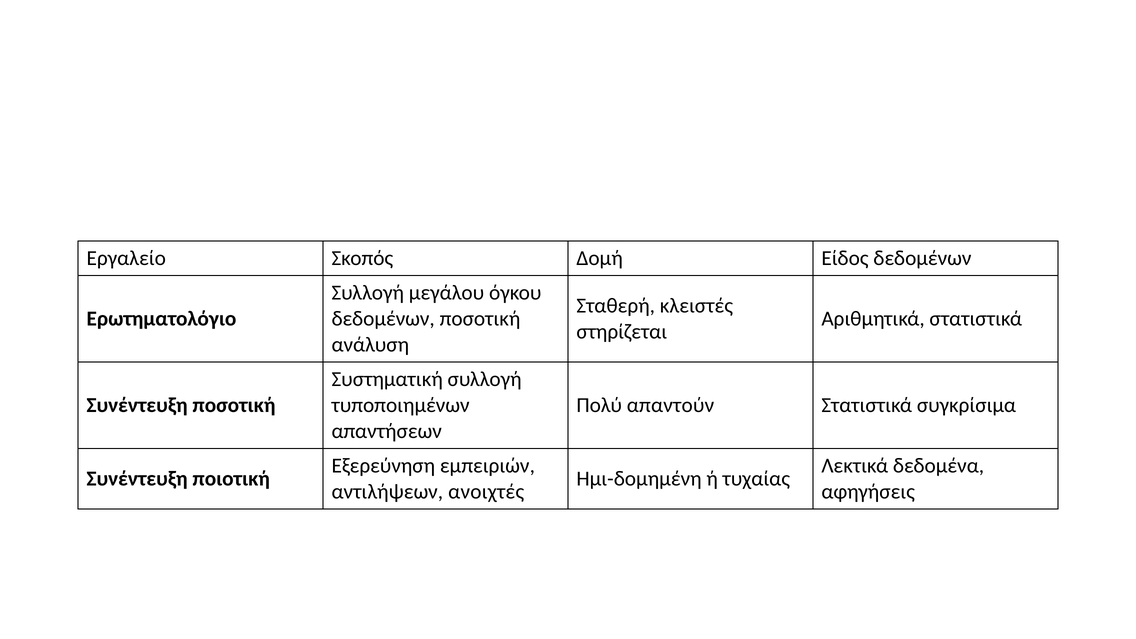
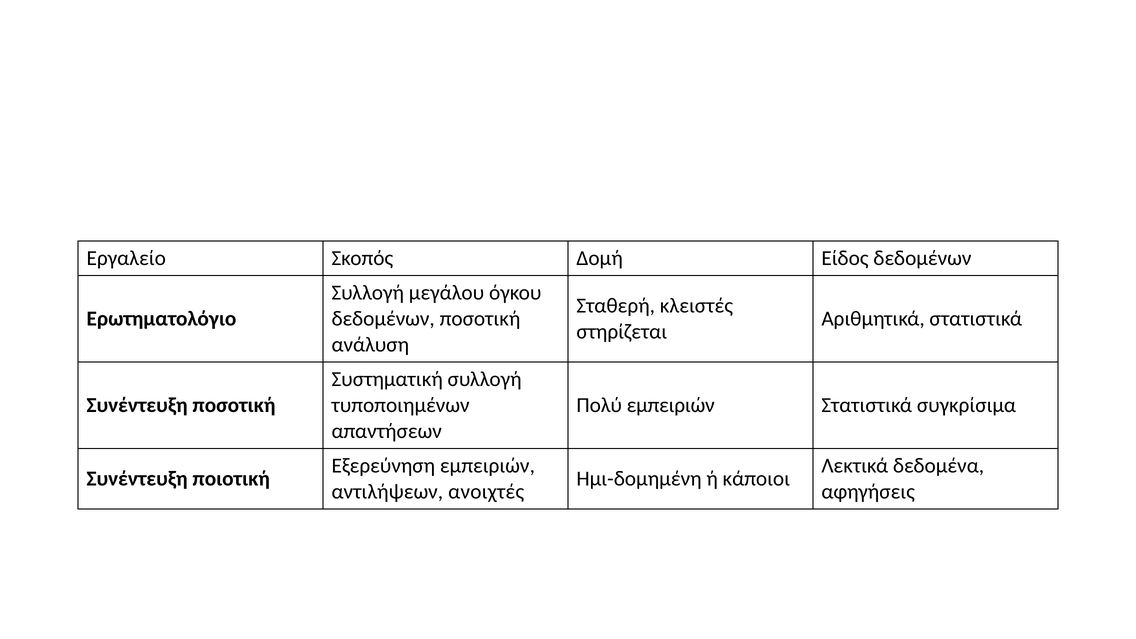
Πολύ απαντούν: απαντούν -> εμπειριών (671, 405)
τυχαίας: τυχαίας -> κάποιοι (756, 479)
